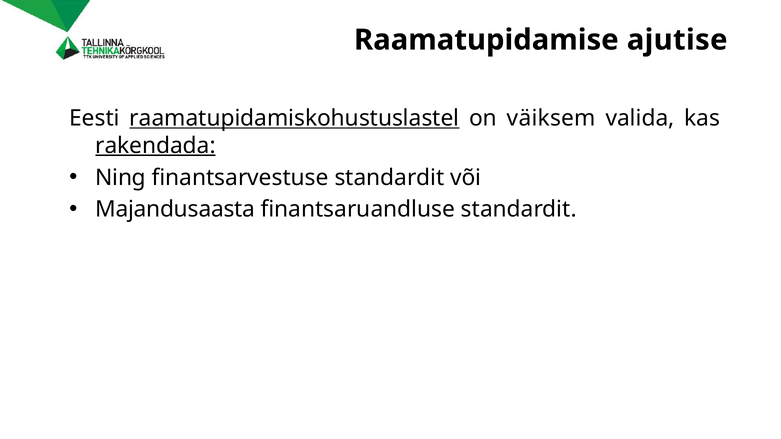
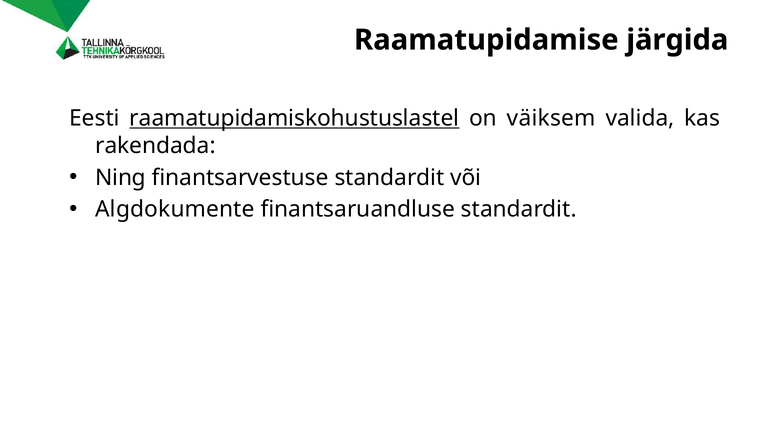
ajutise: ajutise -> järgida (677, 40)
rakendada underline: present -> none (155, 146)
Majandusaasta: Majandusaasta -> Algdokumente (175, 210)
